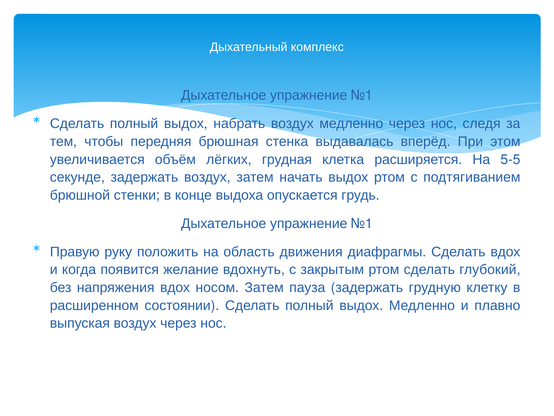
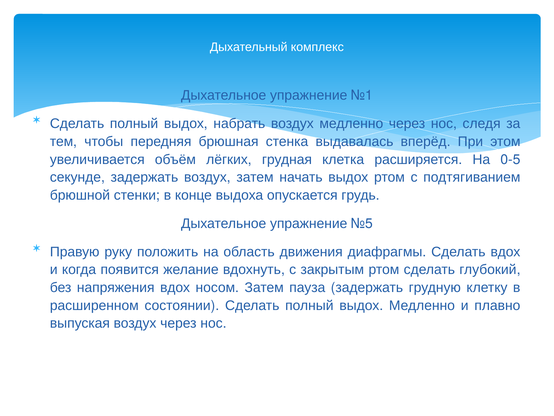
5-5: 5-5 -> 0-5 (511, 159)
№1: №1 -> №5 (362, 223)
